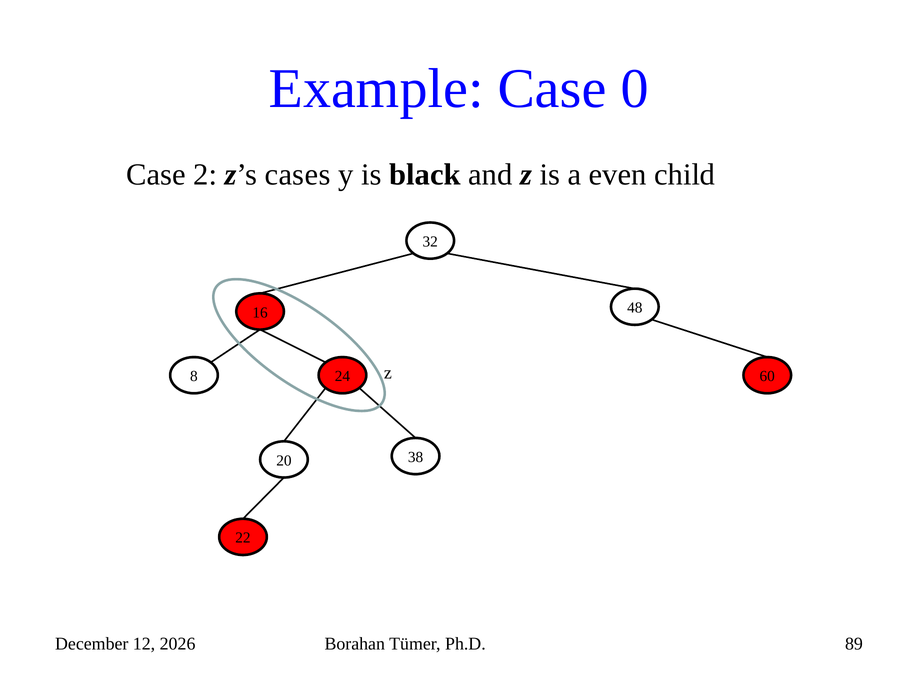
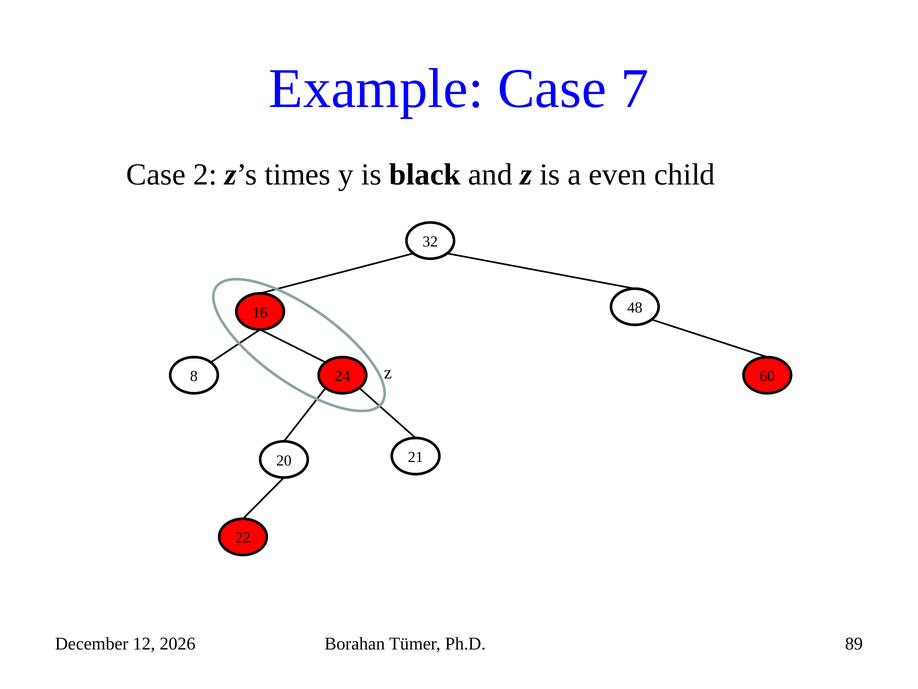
0: 0 -> 7 (635, 89)
cases: cases -> times (298, 175)
38: 38 -> 21 (416, 457)
